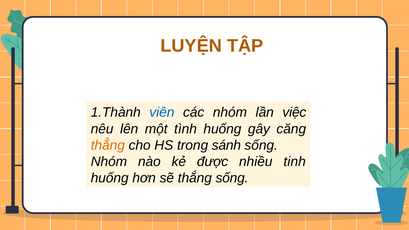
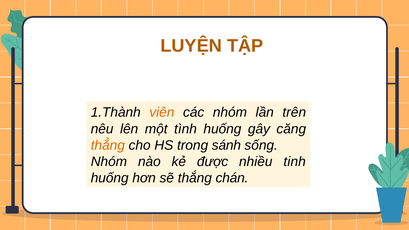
viên colour: blue -> orange (162, 113)
việc: việc -> trên (294, 113)
thắng sống: sống -> chán (232, 178)
